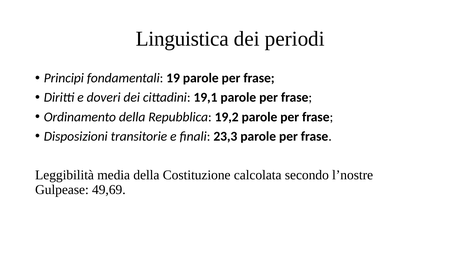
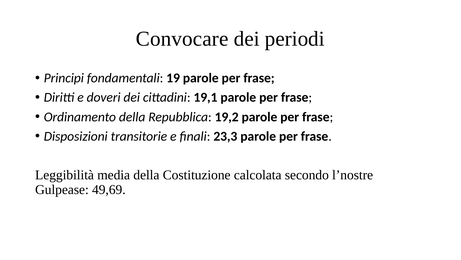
Linguistica: Linguistica -> Convocare (182, 39)
